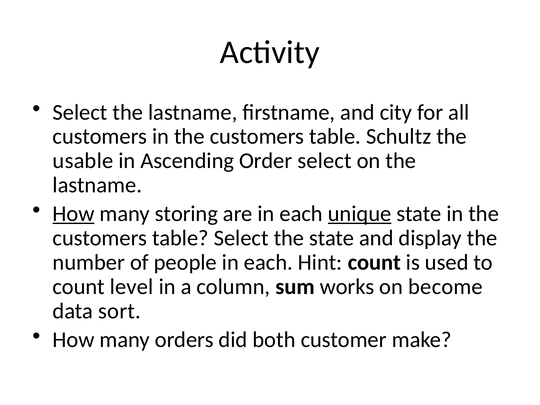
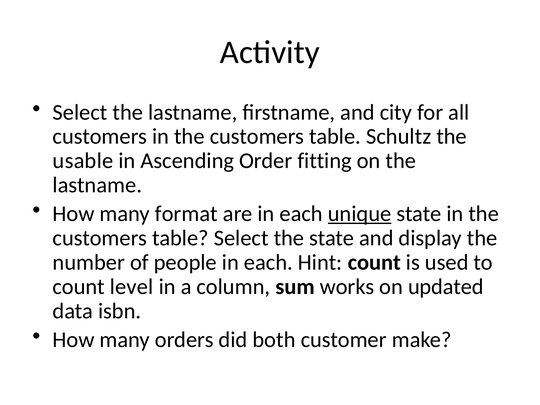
Order select: select -> fitting (325, 161)
How underline: present -> none (74, 214)
storing: storing -> format (186, 214)
become: become -> updated (446, 287)
sort: sort -> isbn (120, 311)
